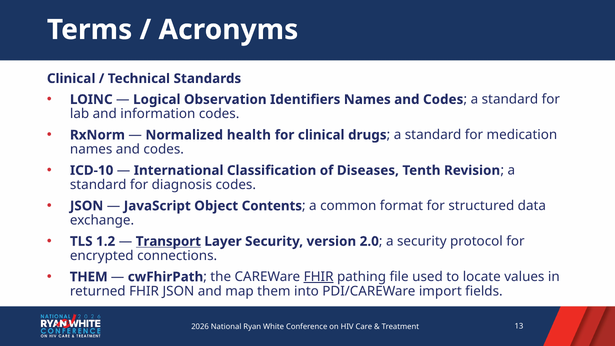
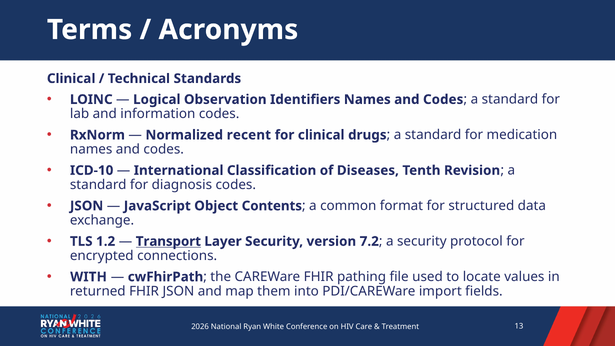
health: health -> recent (249, 135)
2.0: 2.0 -> 7.2 (369, 241)
THEM: THEM -> WITH (89, 277)
FHIR underline: present -> none (319, 277)
